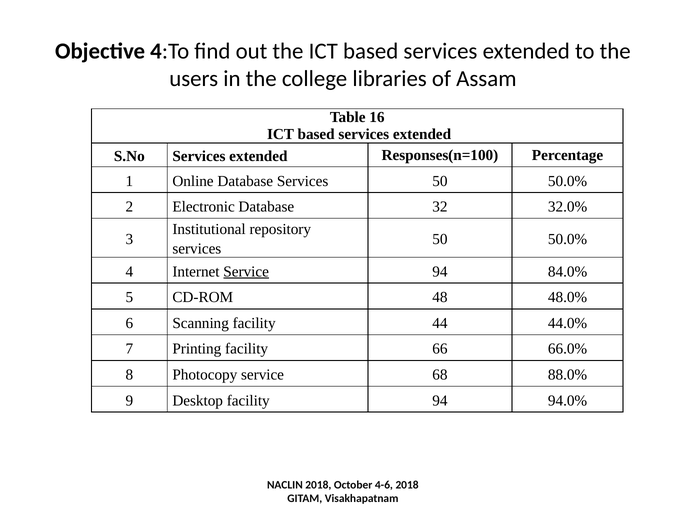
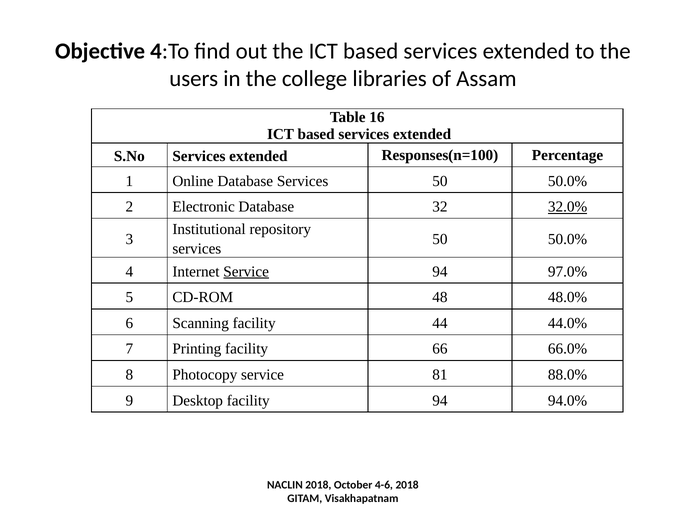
32.0% underline: none -> present (568, 207)
84.0%: 84.0% -> 97.0% (568, 271)
68: 68 -> 81 (440, 374)
